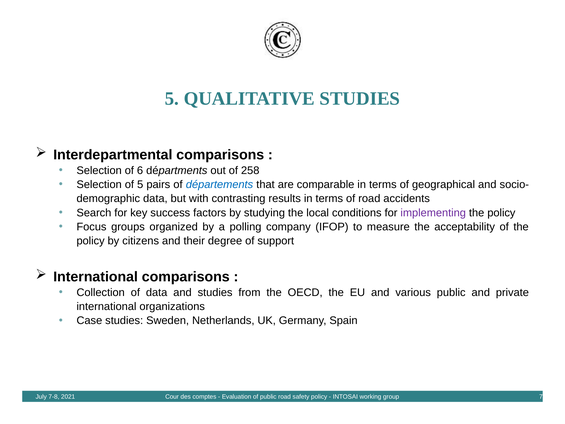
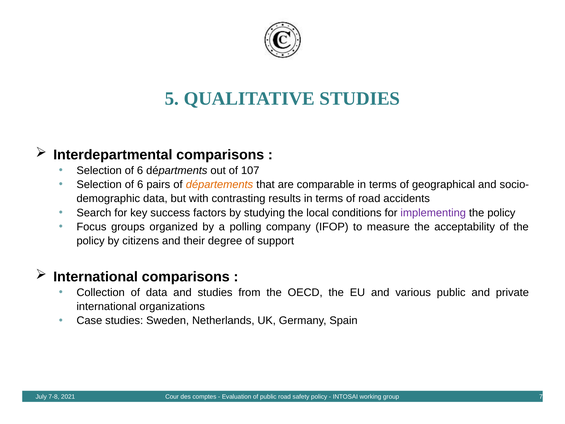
258: 258 -> 107 (250, 170)
5: 5 -> 6 (140, 184)
départements colour: blue -> orange (220, 184)
